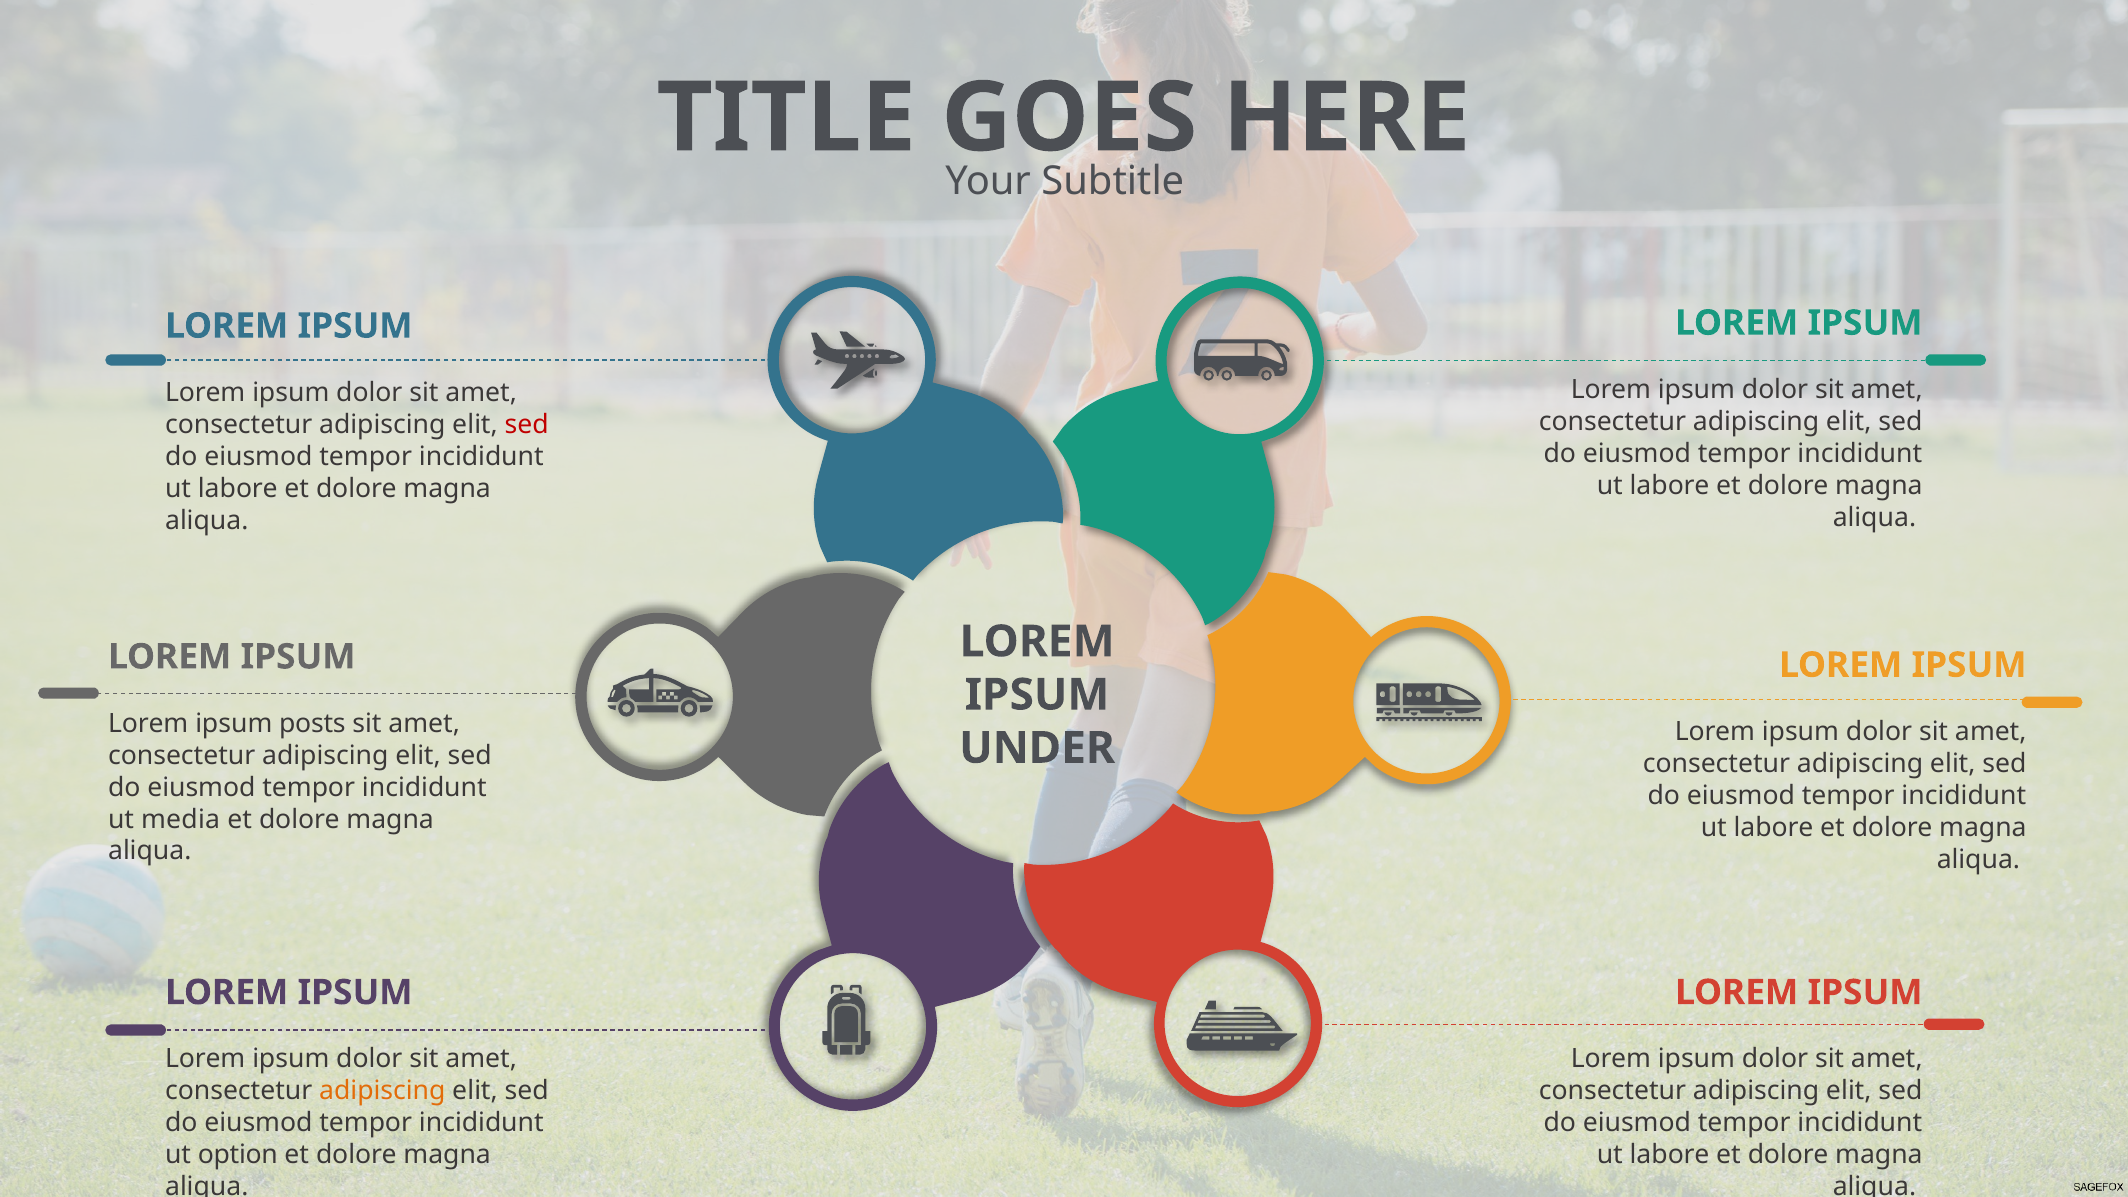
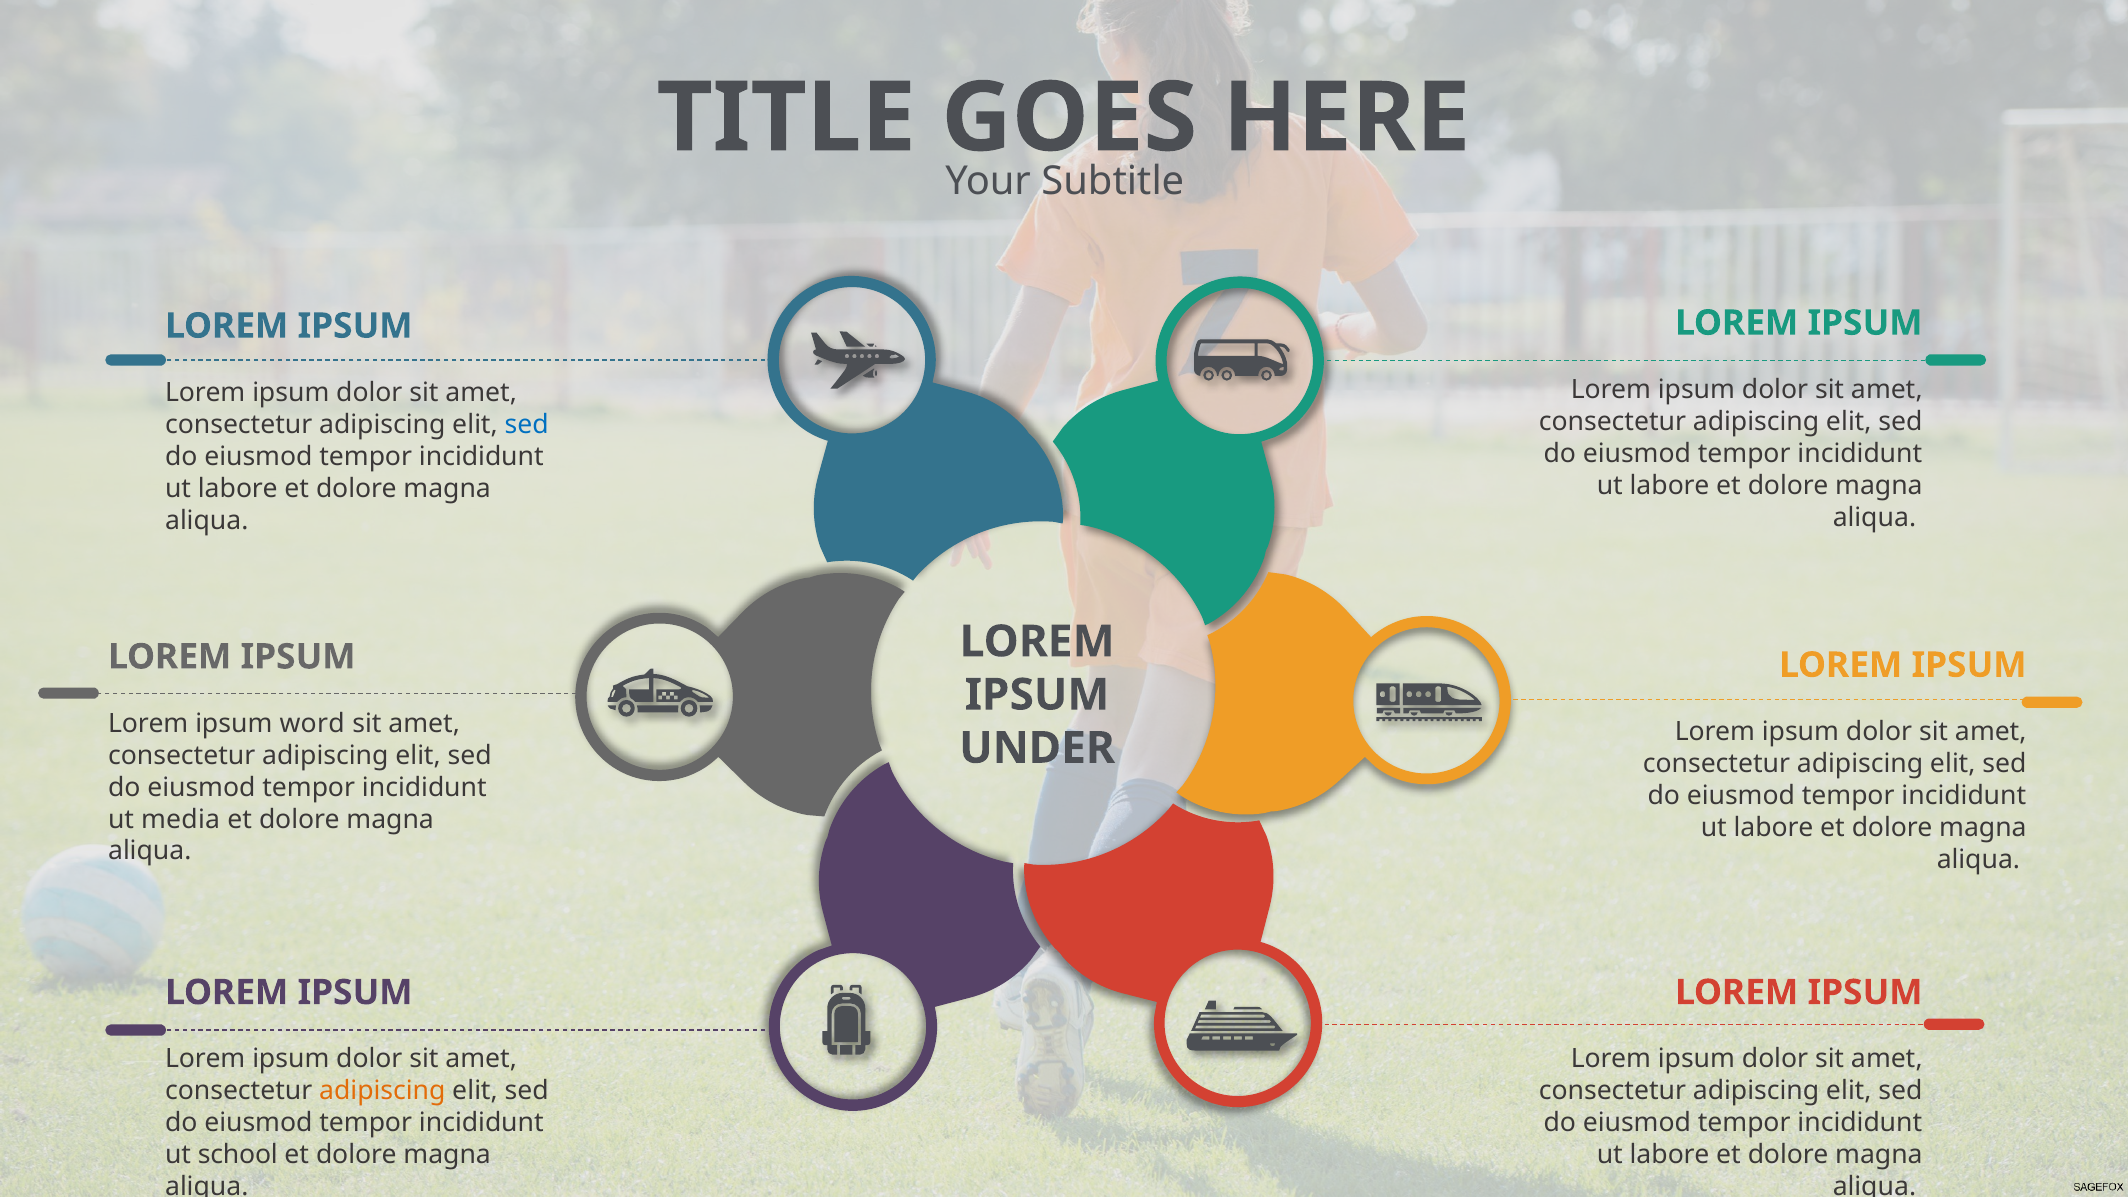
sed colour: red -> blue (527, 425)
posts: posts -> word (312, 723)
option: option -> school (238, 1155)
